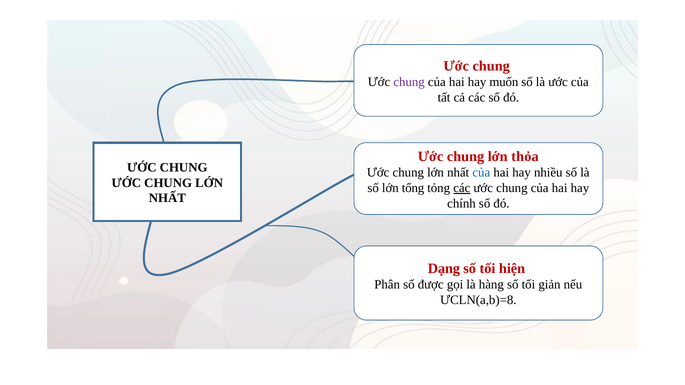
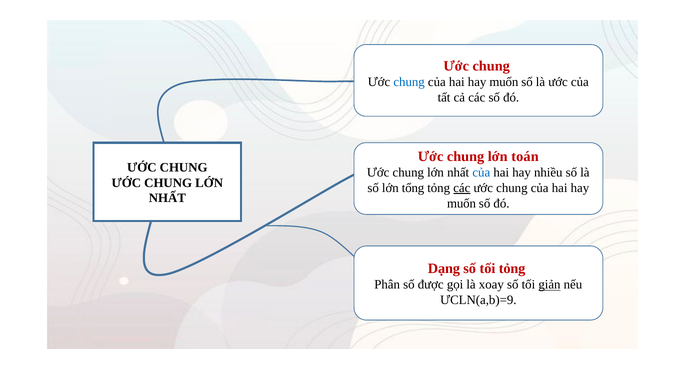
chung colour: purple -> blue (409, 82)
thỏa: thỏa -> toán (525, 157)
chính: chính -> muốn (462, 204)
tối hiện: hiện -> tỏng (512, 269)
hàng: hàng -> xoay (491, 285)
giản underline: none -> present (549, 285)
ƯCLN(a,b)=8: ƯCLN(a,b)=8 -> ƯCLN(a,b)=9 (478, 300)
